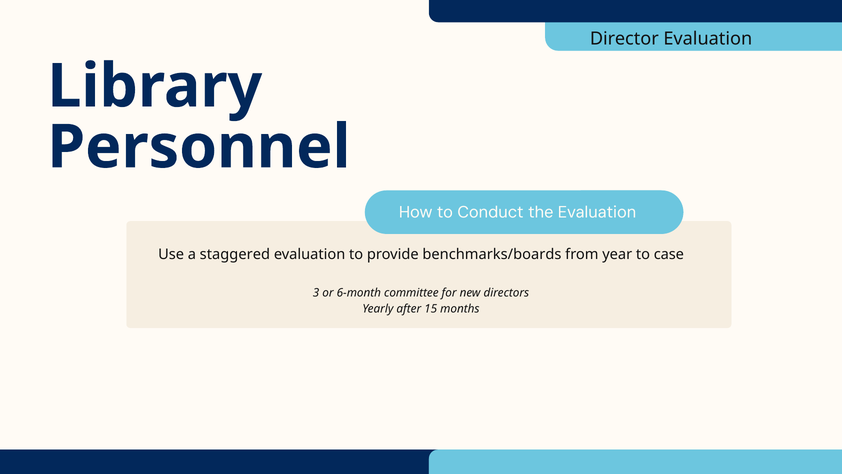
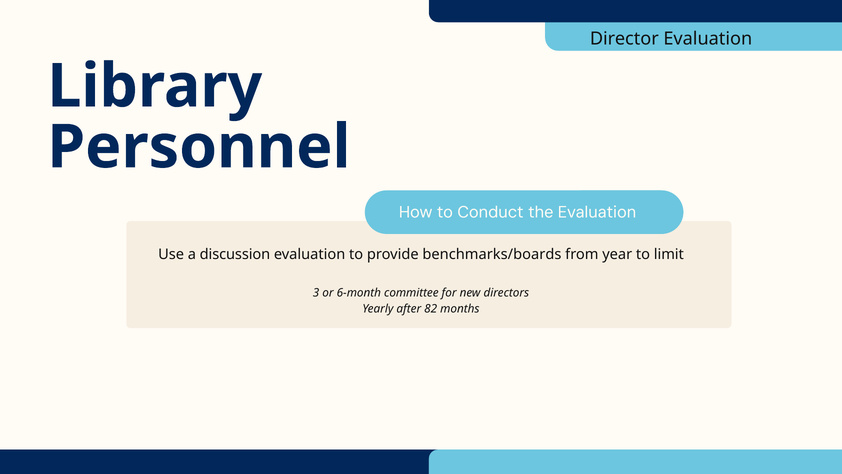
staggered: staggered -> discussion (235, 254)
case: case -> limit (669, 254)
15: 15 -> 82 (431, 309)
